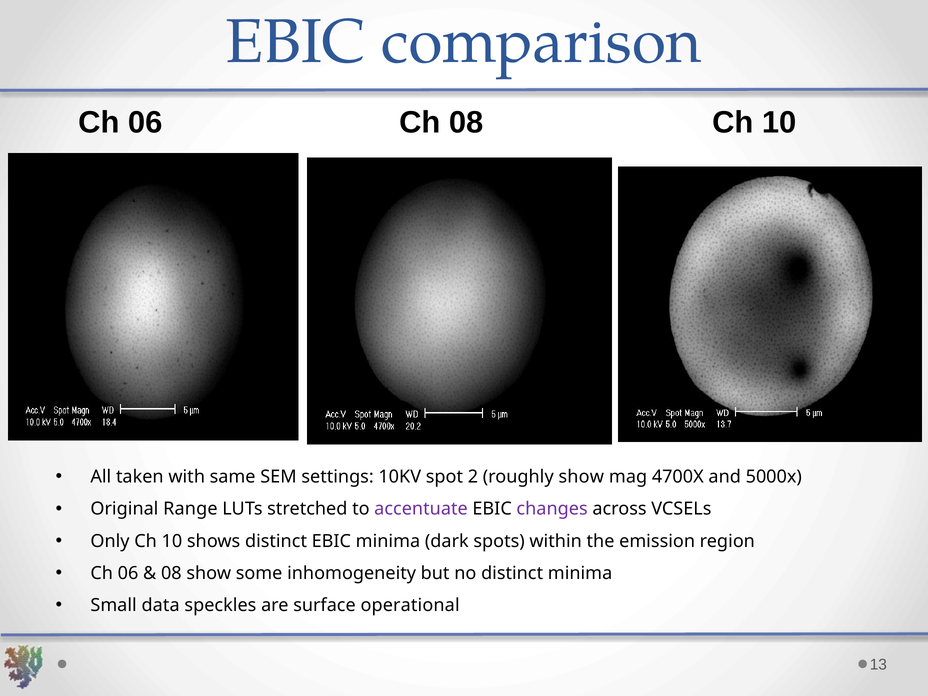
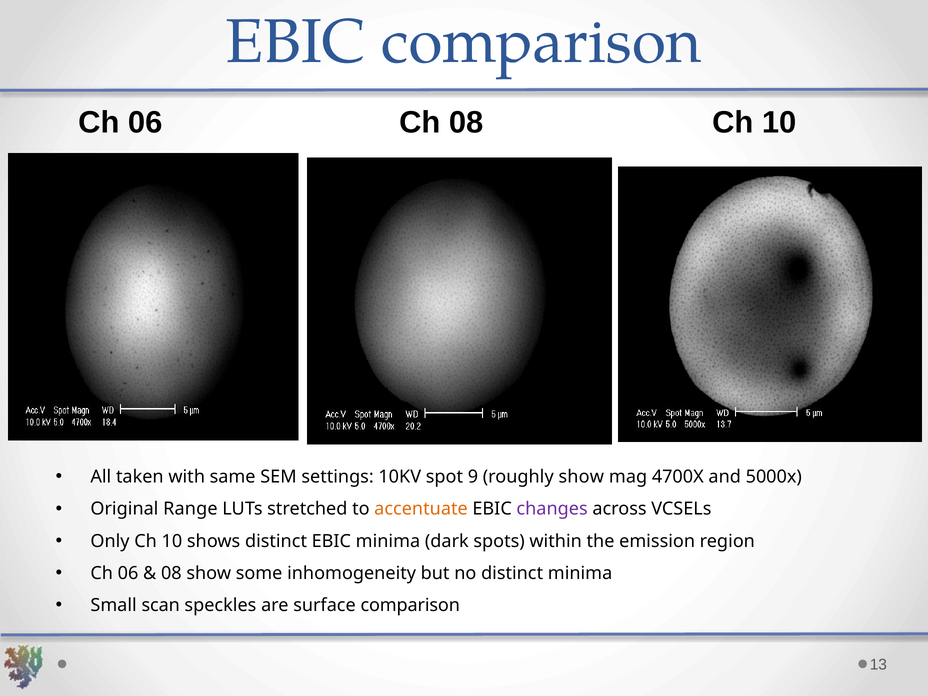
2: 2 -> 9 (473, 477)
accentuate colour: purple -> orange (421, 509)
data: data -> scan (161, 605)
surface operational: operational -> comparison (410, 605)
